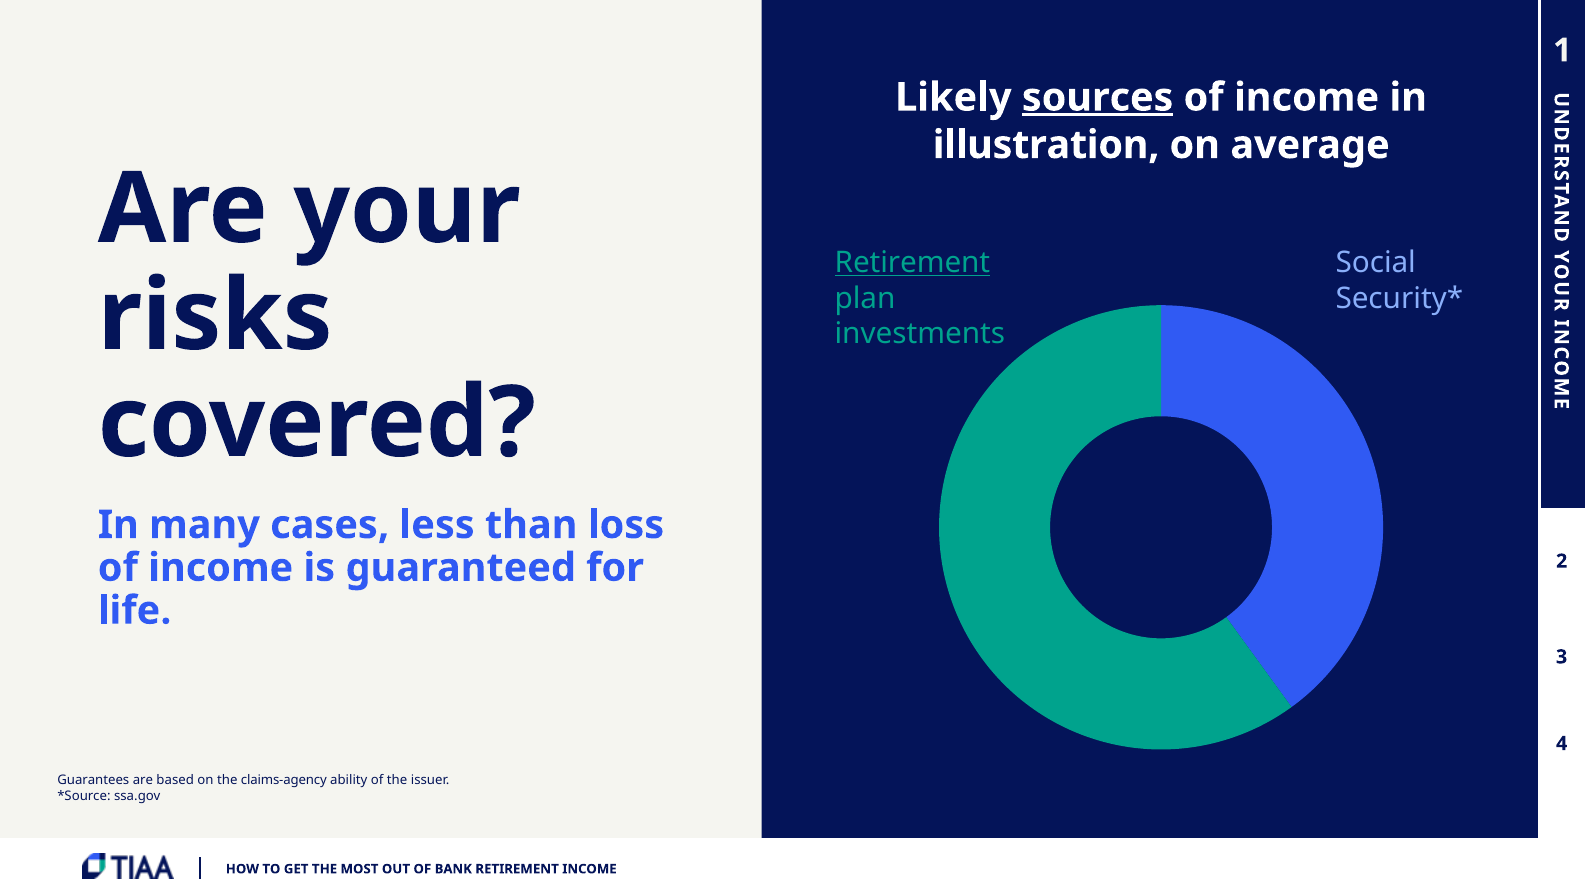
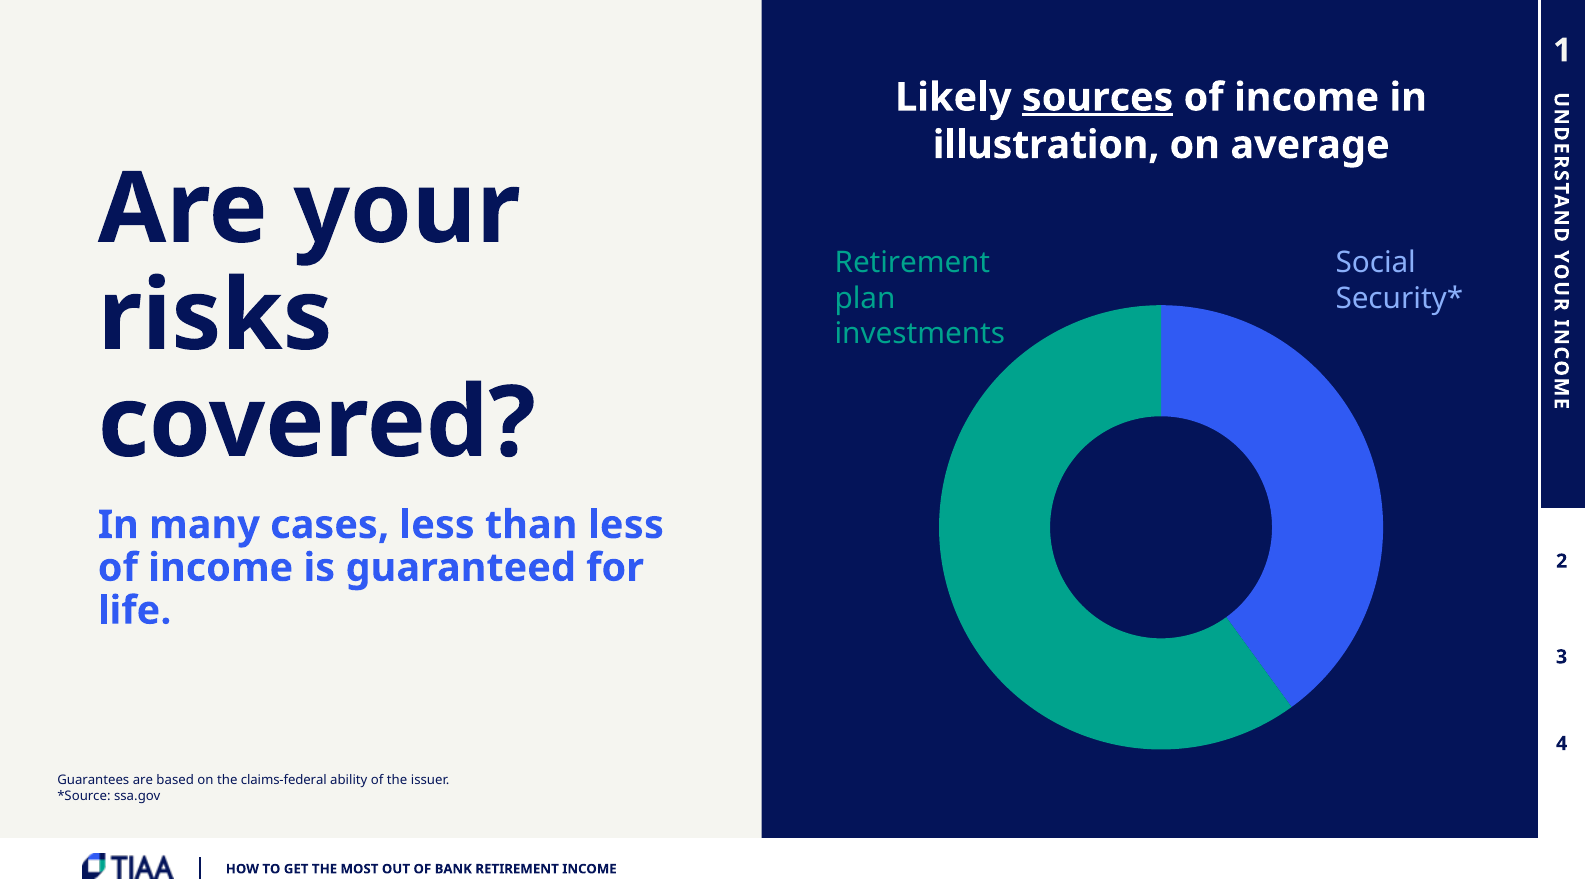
Retirement underline: present -> none (912, 263)
than loss: loss -> less (626, 525)
claims-agency: claims-agency -> claims-federal (284, 780)
